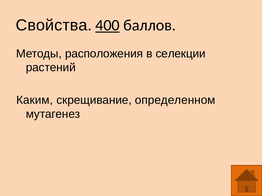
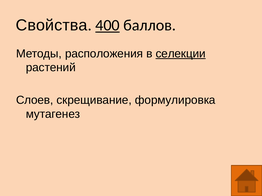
селекции underline: none -> present (181, 54)
Каким: Каким -> Слоев (35, 100)
определенном: определенном -> формулировка (175, 100)
